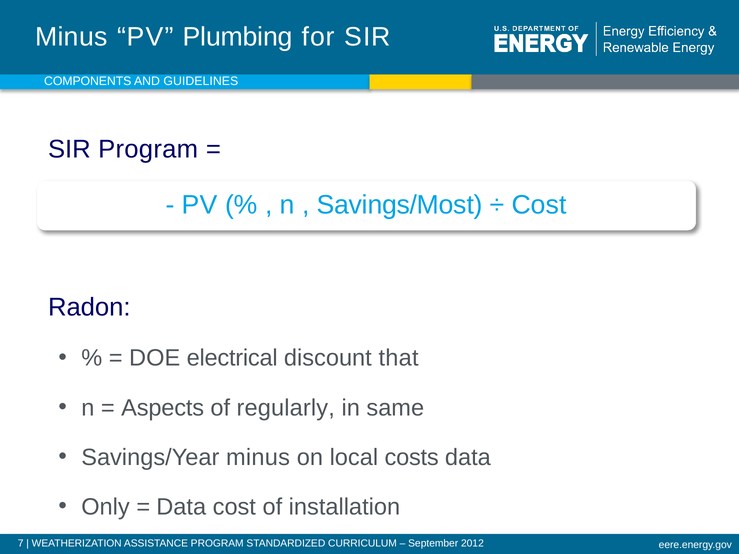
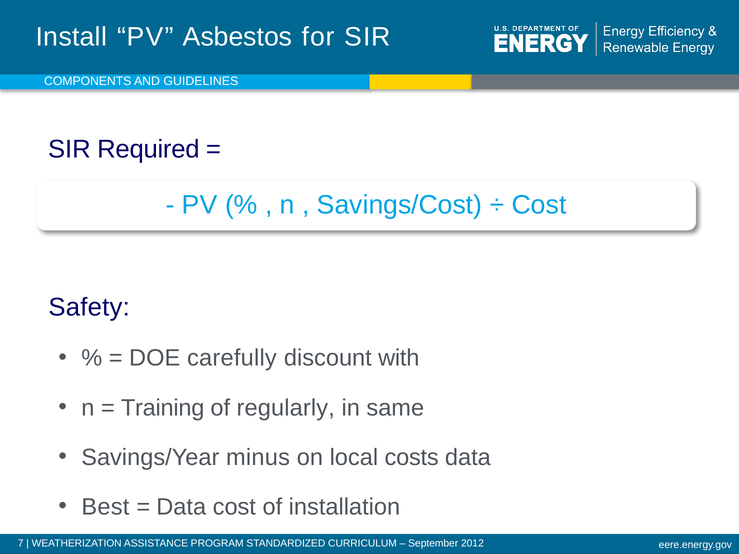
Minus: Minus -> Install (71, 37)
Plumbing: Plumbing -> Asbestos (238, 37)
SIR Program: Program -> Required (148, 149)
Savings/Most: Savings/Most -> Savings/Cost (400, 205)
Radon: Radon -> Safety (89, 308)
electrical: electrical -> carefully (232, 358)
that: that -> with (399, 358)
Aspects: Aspects -> Training (163, 408)
Only: Only -> Best (105, 507)
